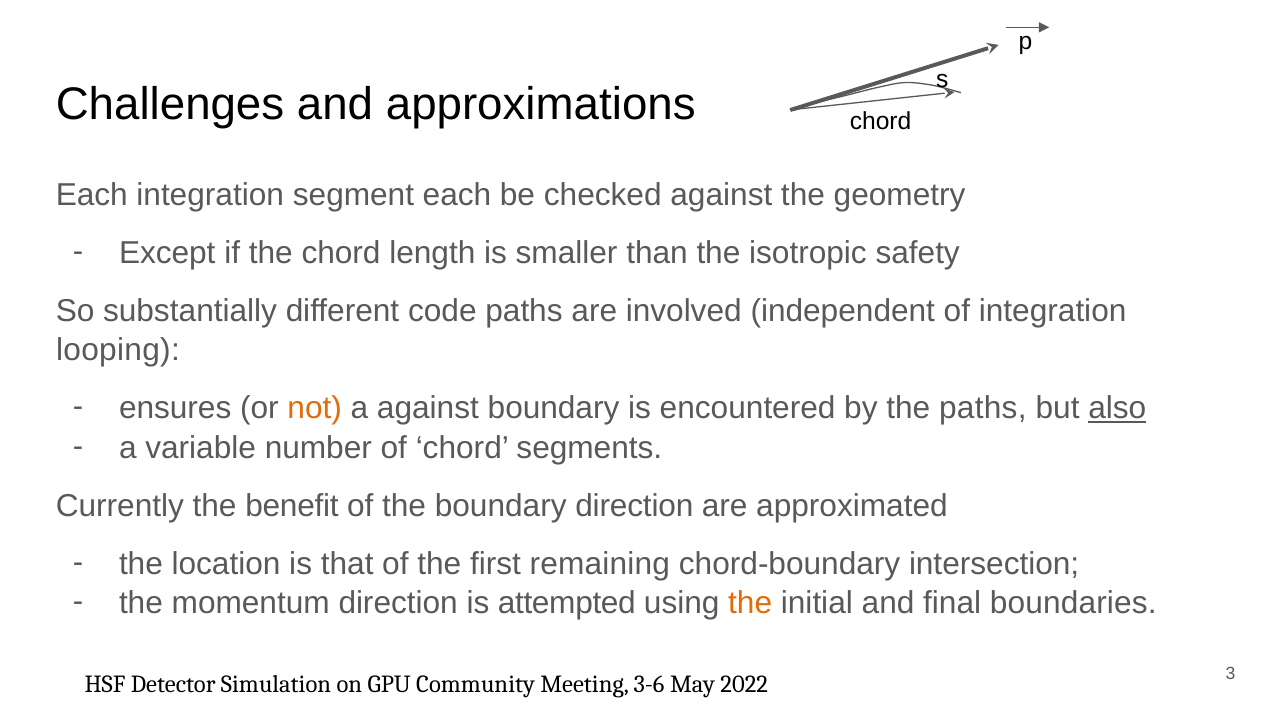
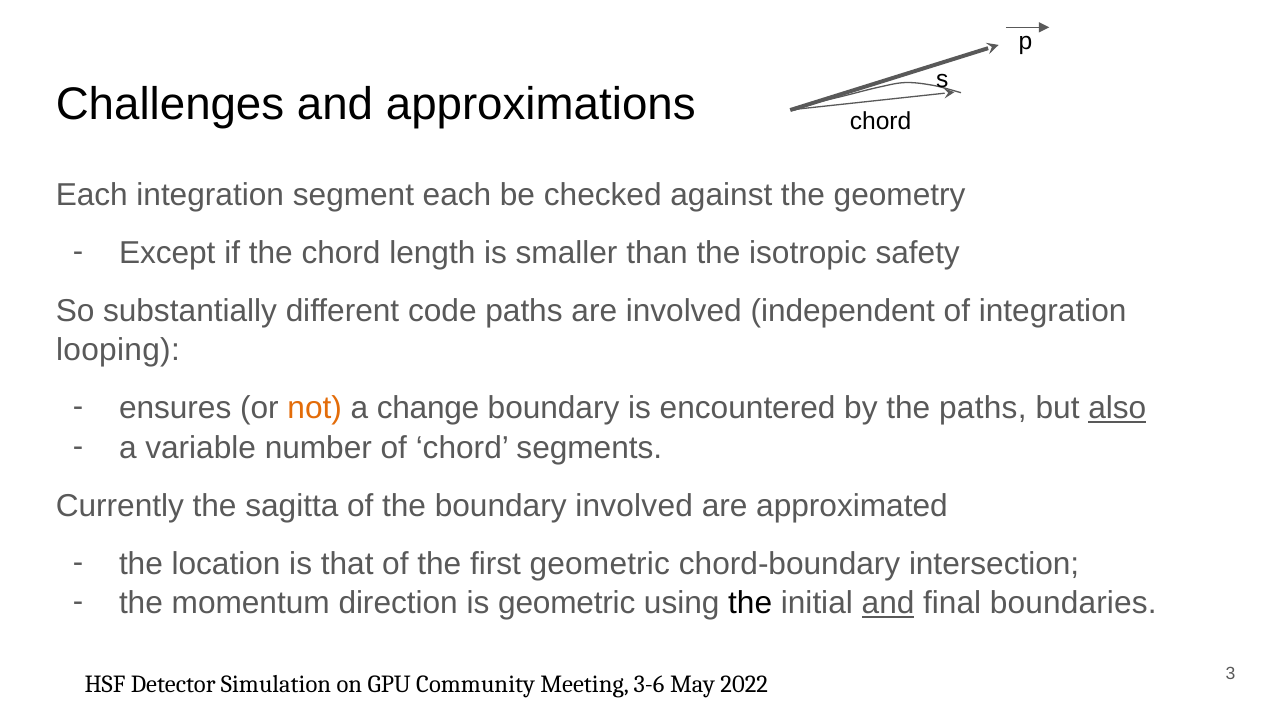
a against: against -> change (428, 408)
benefit: benefit -> sagitta (292, 506)
boundary direction: direction -> involved (634, 506)
first remaining: remaining -> geometric (600, 564)
is attempted: attempted -> geometric (567, 603)
the colour: orange -> black (750, 603)
and underline: none -> present (888, 603)
